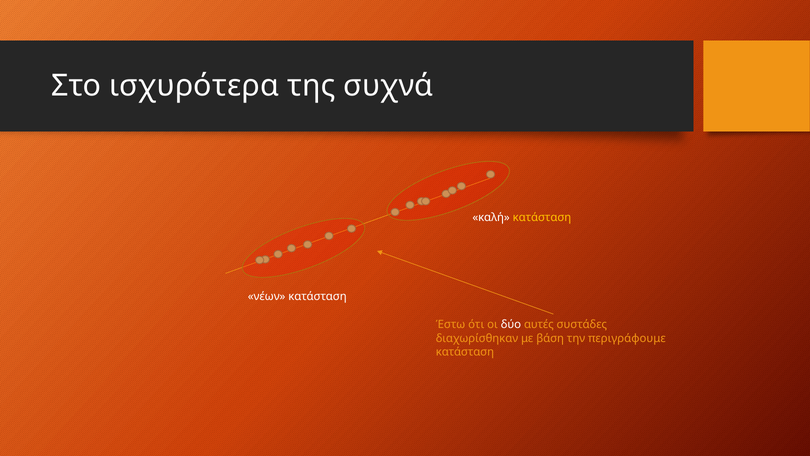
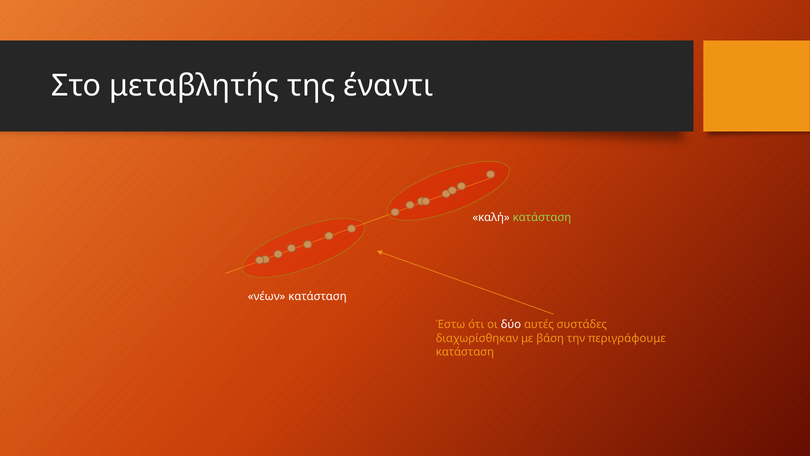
ισχυρότερα: ισχυρότερα -> μεταβλητής (194, 86)
συχνά: συχνά -> έναντι (388, 86)
κατάσταση colour: yellow -> light green (542, 217)
